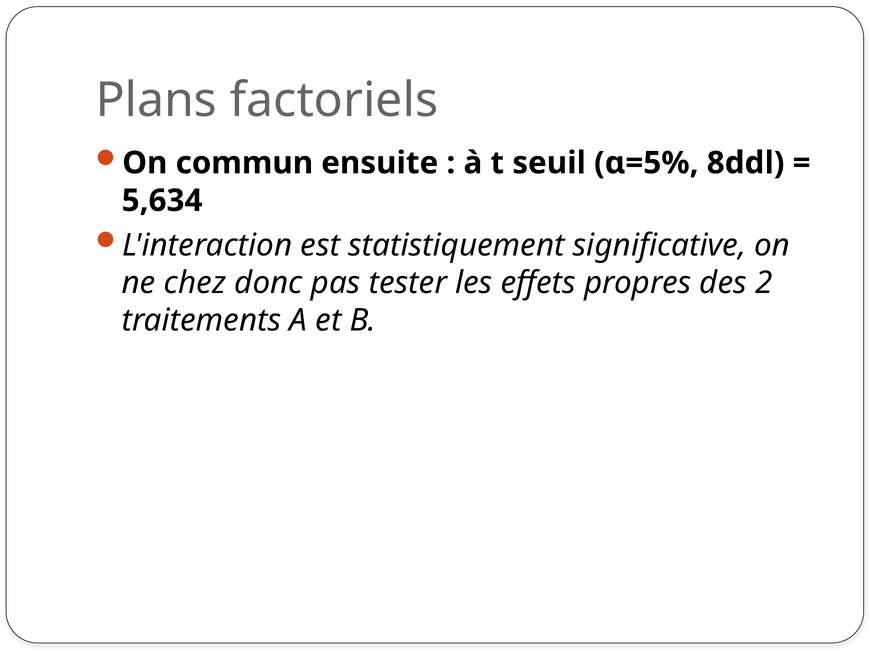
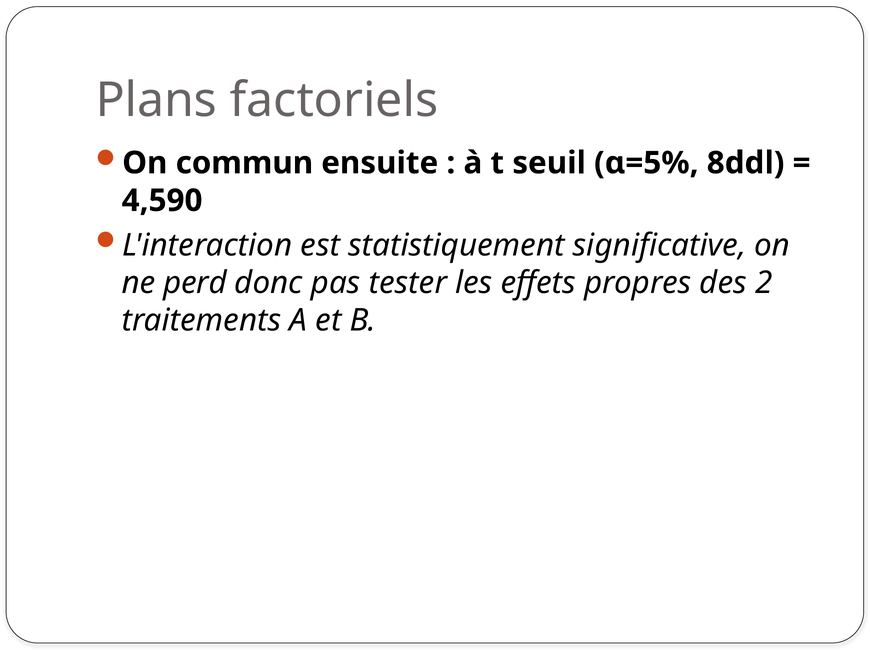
5,634: 5,634 -> 4,590 (162, 201)
chez: chez -> perd (195, 283)
